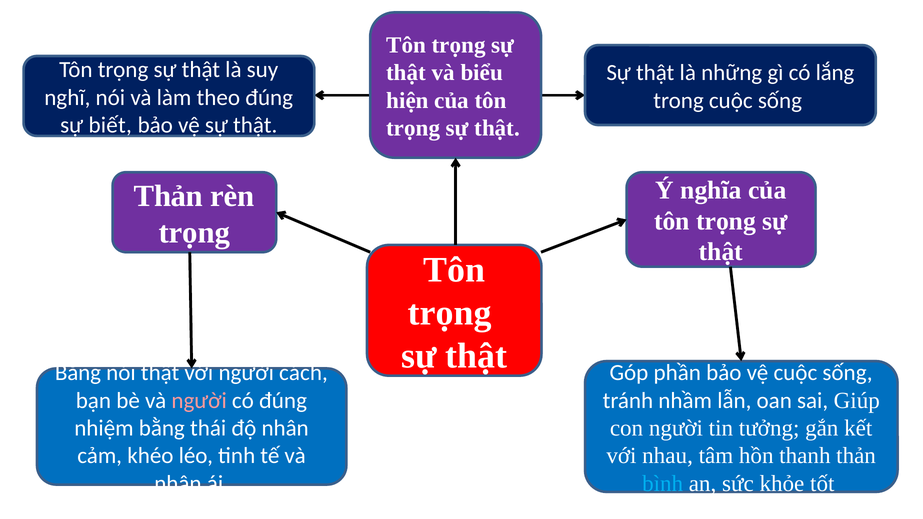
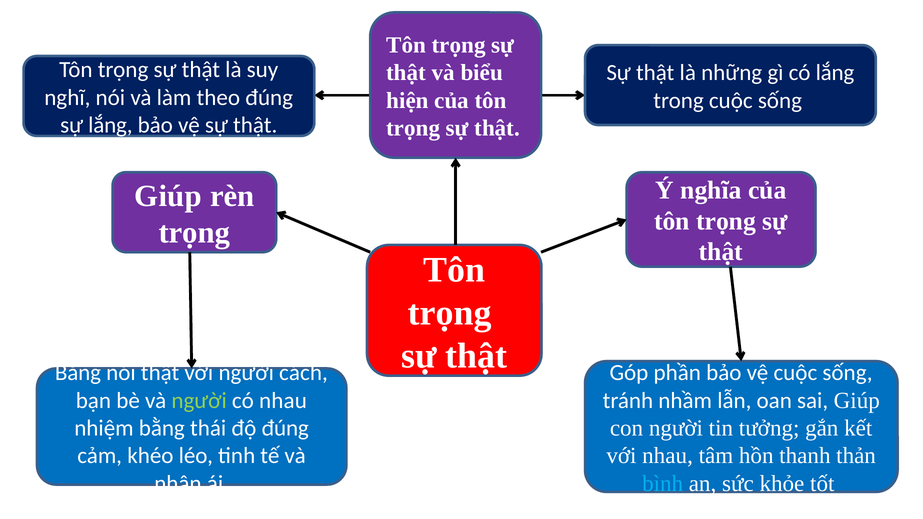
sự biết: biết -> lắng (110, 125)
Thản: Thản -> Giúp (168, 196)
người colour: pink -> light green (199, 401)
có đúng: đúng -> nhau (283, 401)
độ nhân: nhân -> đúng (285, 428)
